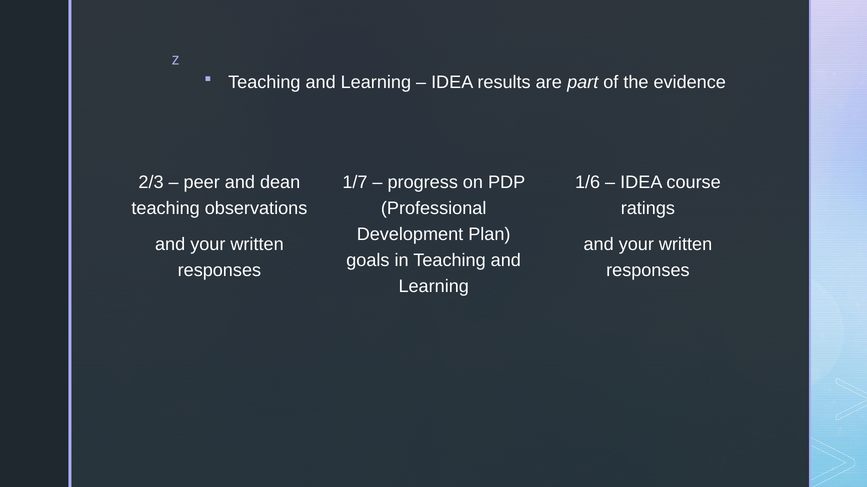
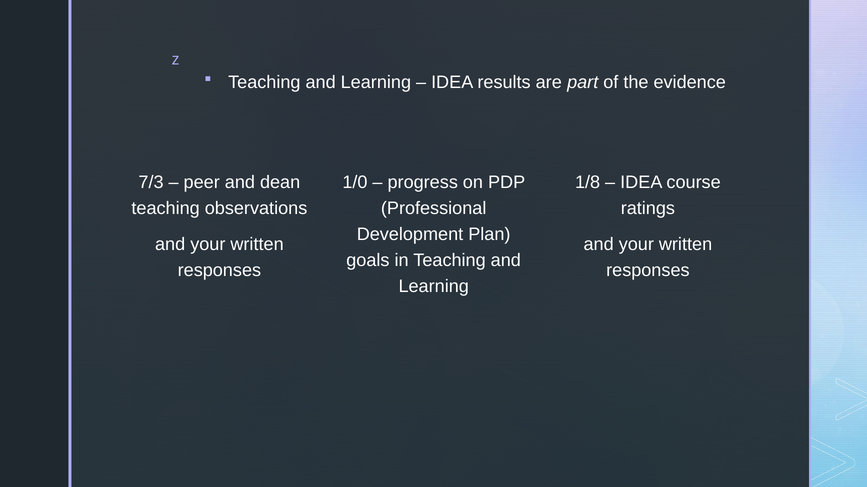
2/3: 2/3 -> 7/3 (151, 183)
1/7: 1/7 -> 1/0 (355, 183)
1/6: 1/6 -> 1/8 (588, 183)
